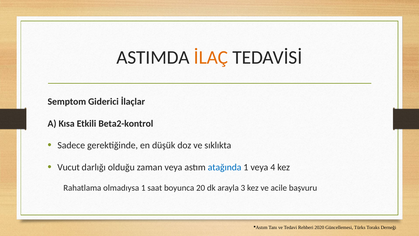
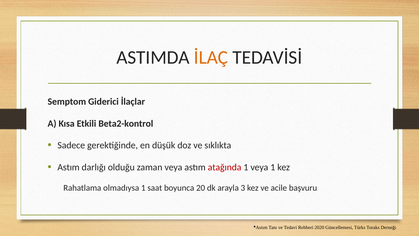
Vucut: Vucut -> Astım (69, 167)
atağında colour: blue -> red (225, 167)
veya 4: 4 -> 1 (273, 167)
